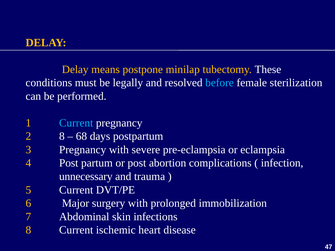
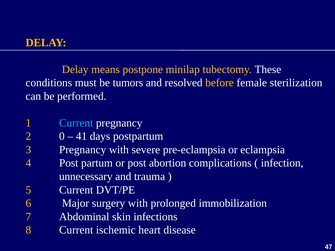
legally: legally -> tumors (128, 83)
before colour: light blue -> yellow (220, 83)
2 8: 8 -> 0 (62, 136)
68: 68 -> 41 (81, 136)
